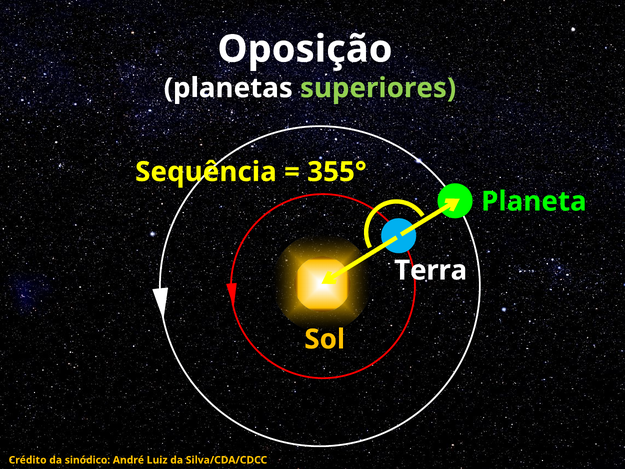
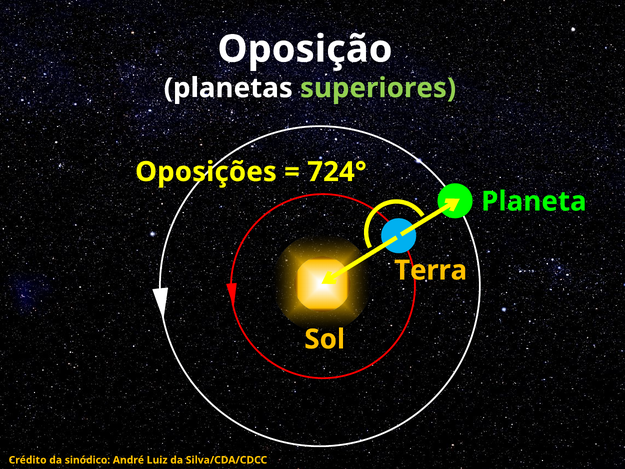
Sequência: Sequência -> Oposições (206, 172)
355°: 355° -> 724° (337, 172)
Terra colour: white -> yellow (431, 270)
